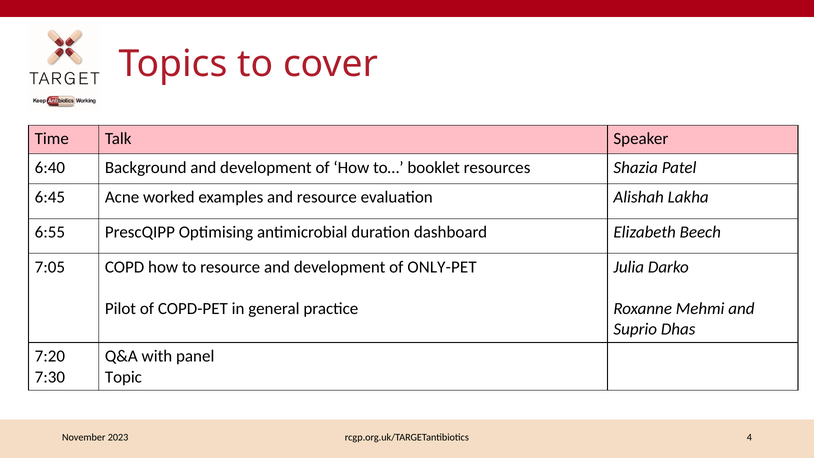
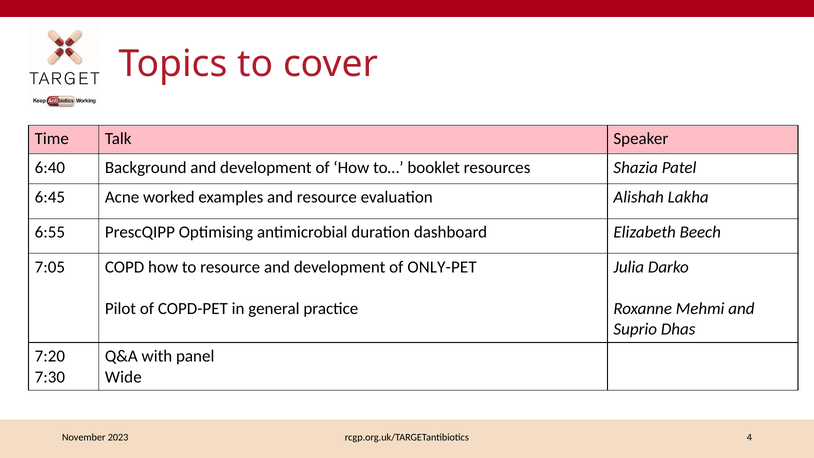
Topic: Topic -> Wide (123, 377)
